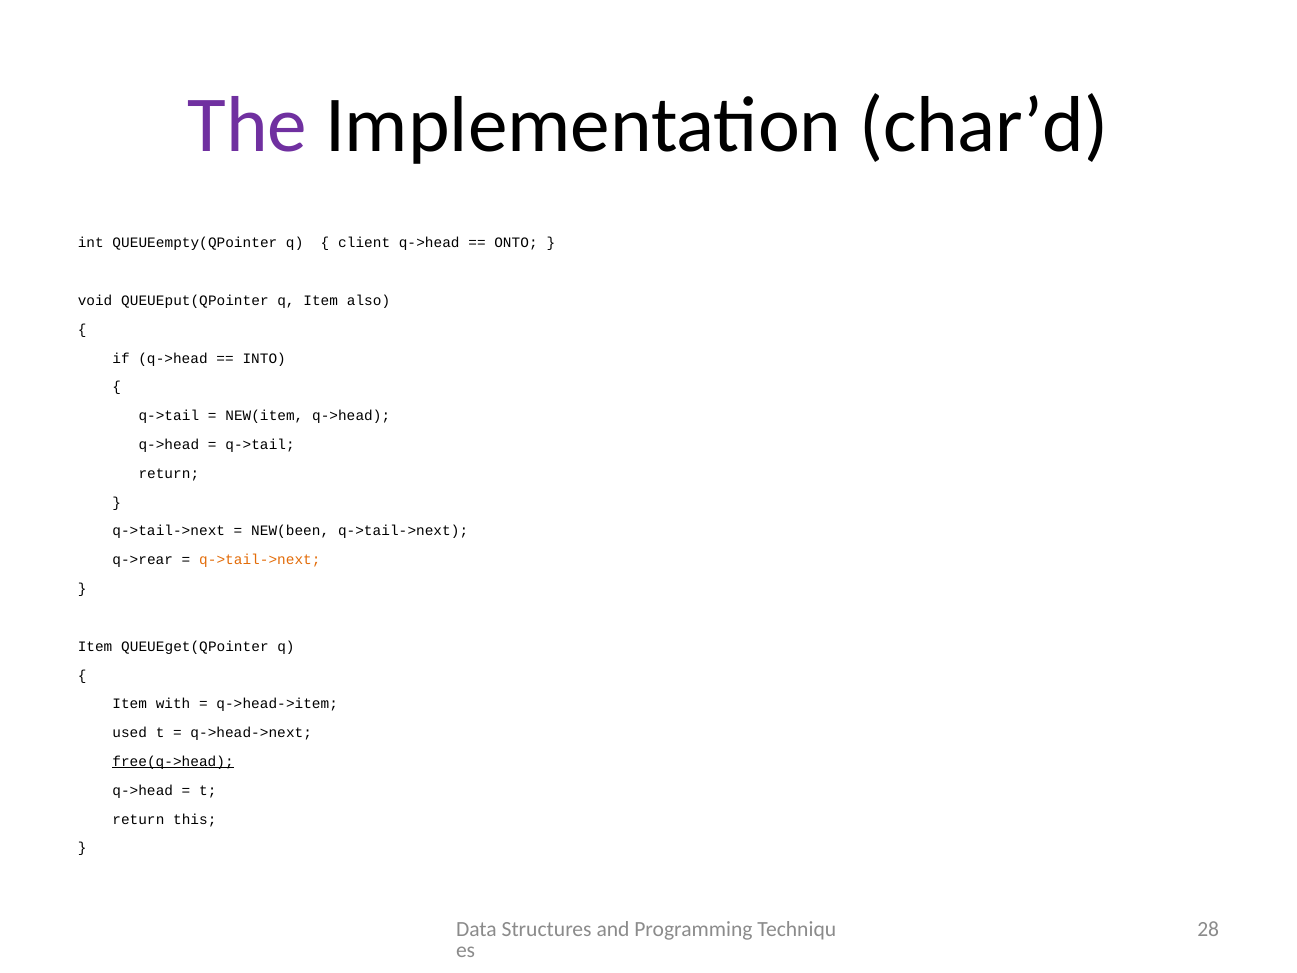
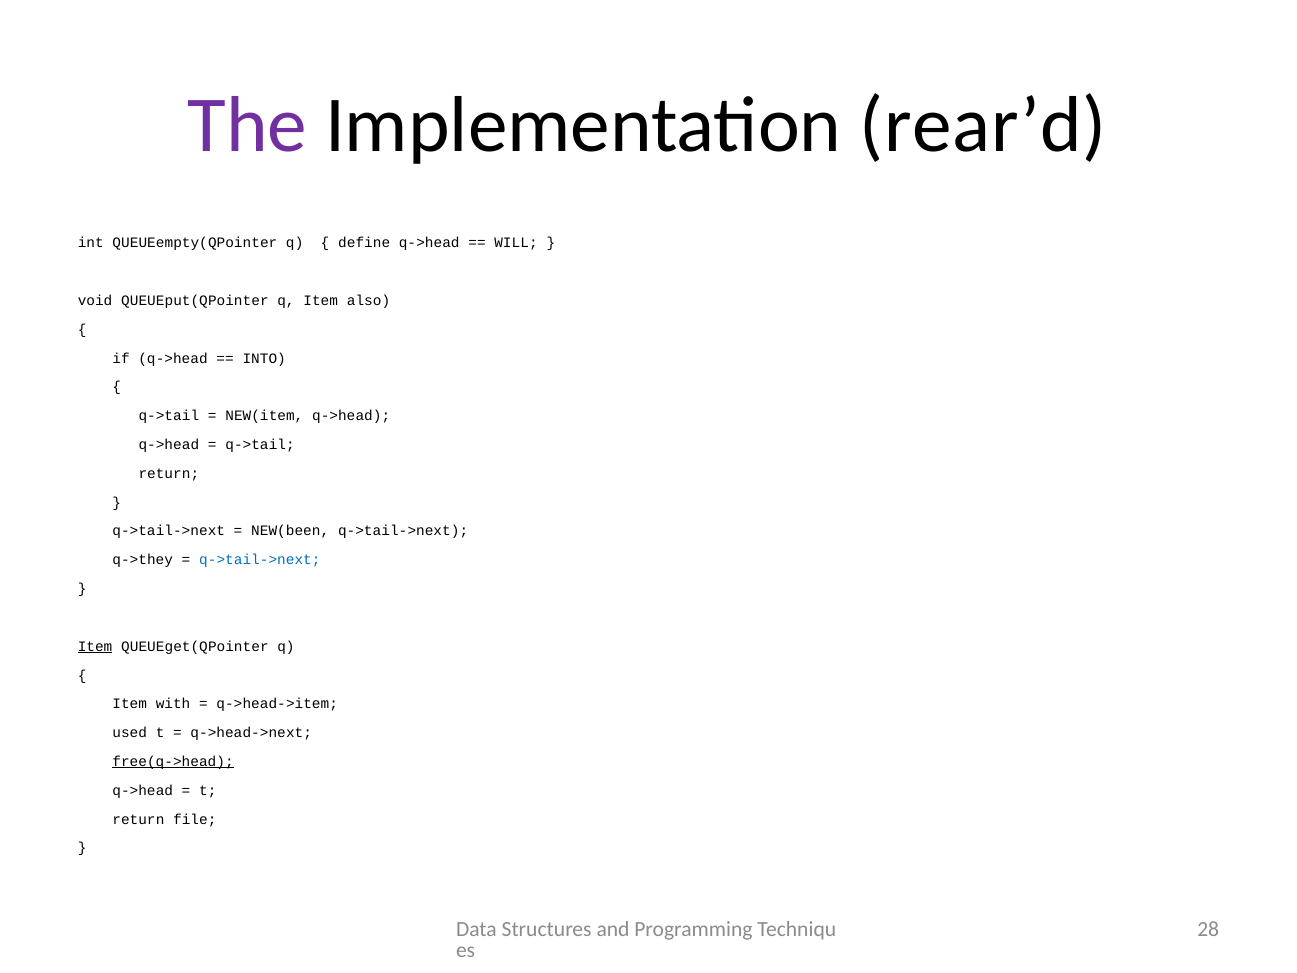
char’d: char’d -> rear’d (983, 126)
client: client -> define (364, 243)
ONTO: ONTO -> WILL (516, 243)
q->rear: q->rear -> q->they (143, 560)
q->tail->next colour: orange -> blue (260, 560)
Item underline: none -> present (95, 646)
this: this -> file (195, 819)
